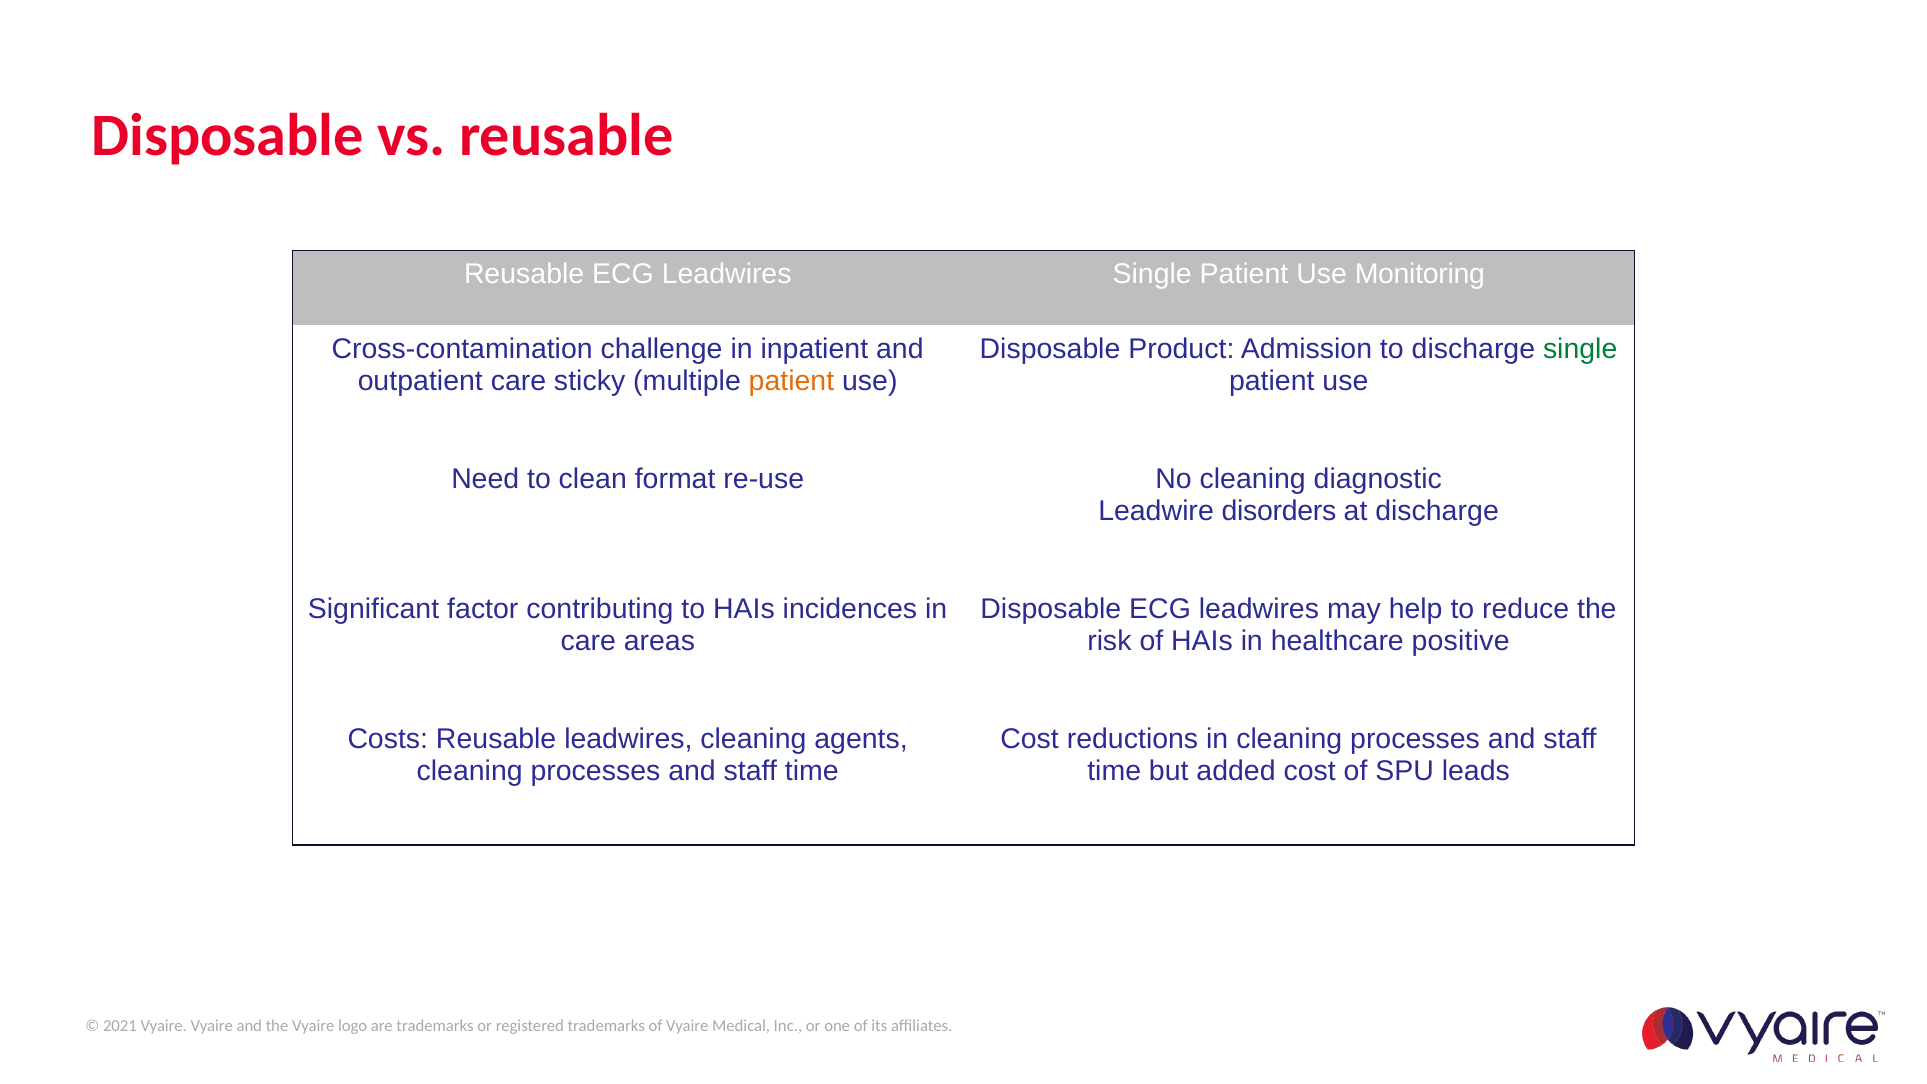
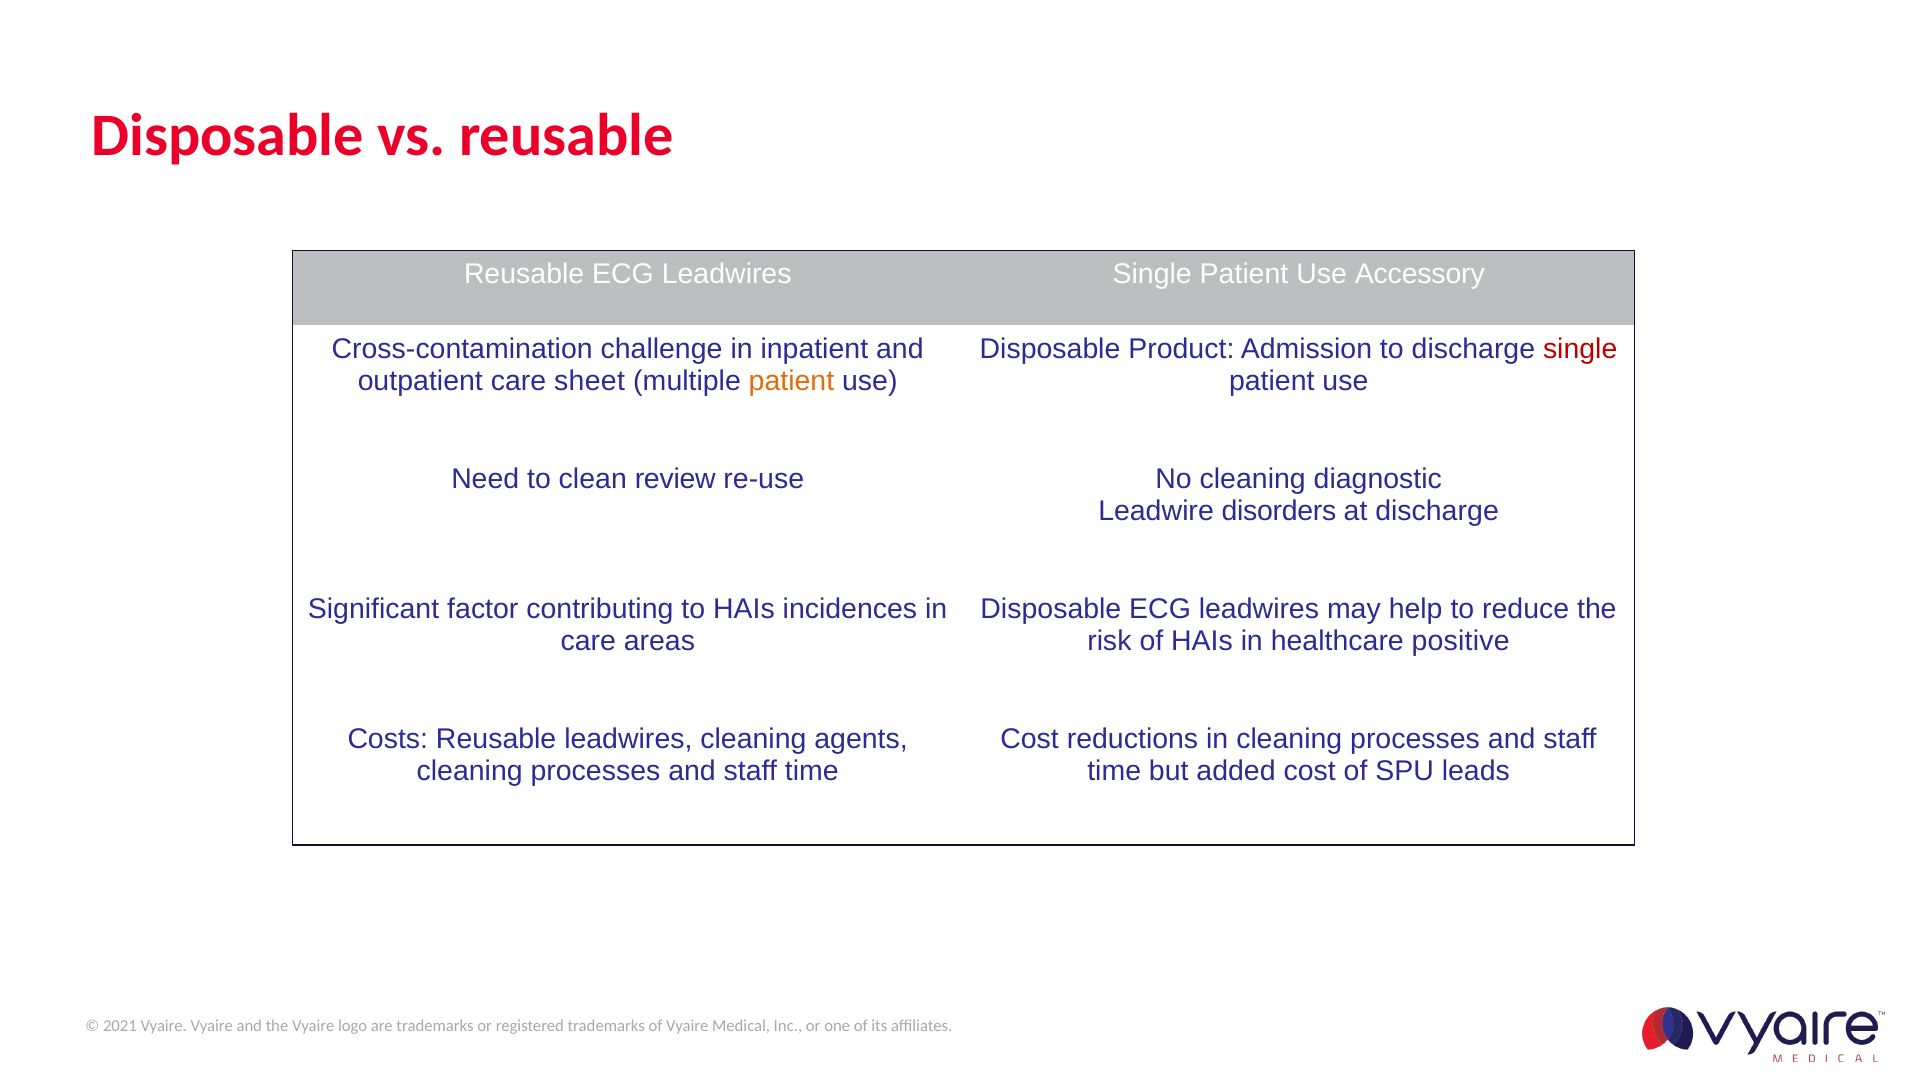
Monitoring: Monitoring -> Accessory (1420, 274)
single colour: green -> red (1580, 349)
sticky: sticky -> sheet (590, 381)
format: format -> review (675, 479)
